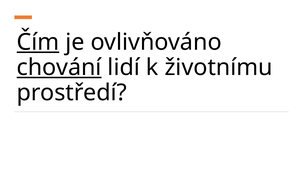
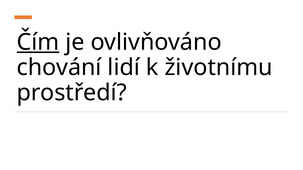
chování underline: present -> none (59, 68)
